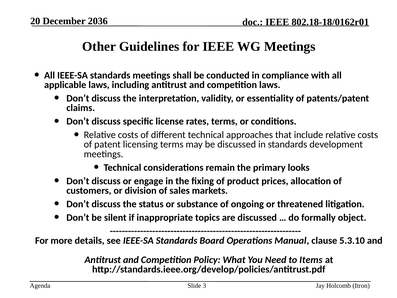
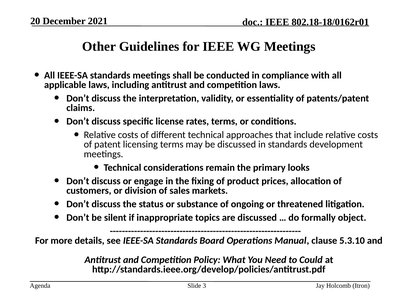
2036: 2036 -> 2021 (98, 21)
Items: Items -> Could (311, 260)
